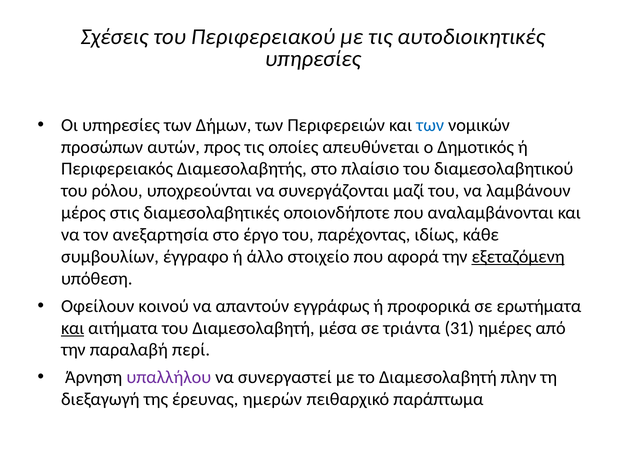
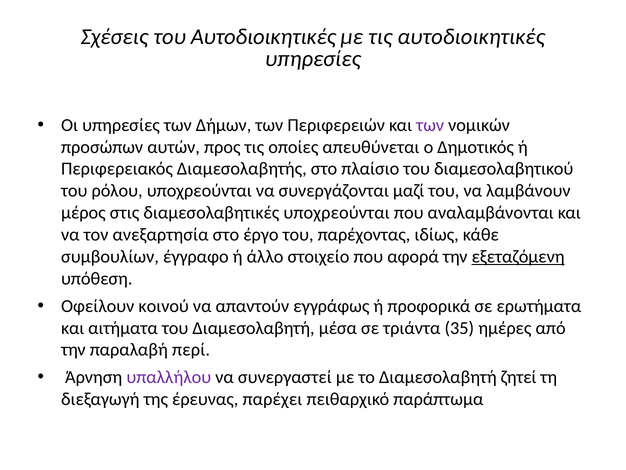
του Περιφερειακού: Περιφερειακού -> Αυτοδιοικητικές (263, 37)
των colour: blue -> purple (430, 125)
διαμεσολαβητικές οποιονδήποτε: οποιονδήποτε -> υποχρεούνται (337, 213)
και underline: present -> none (73, 328)
31: 31 -> 35 (459, 328)
πλην: πλην -> ζητεί (519, 377)
ημερών: ημερών -> παρέχει (272, 399)
